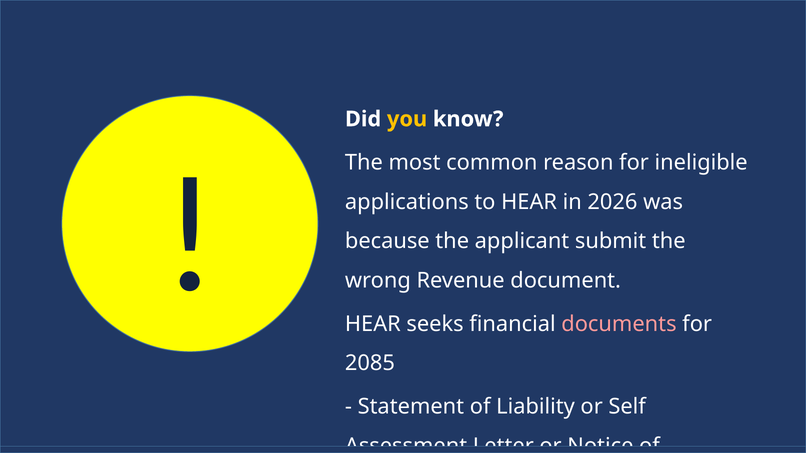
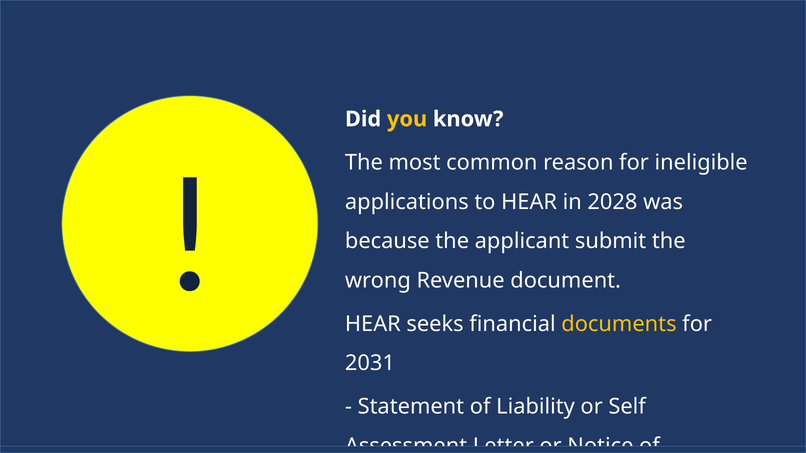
2026: 2026 -> 2028 (612, 202)
documents colour: pink -> yellow (619, 324)
2085: 2085 -> 2031 (370, 363)
